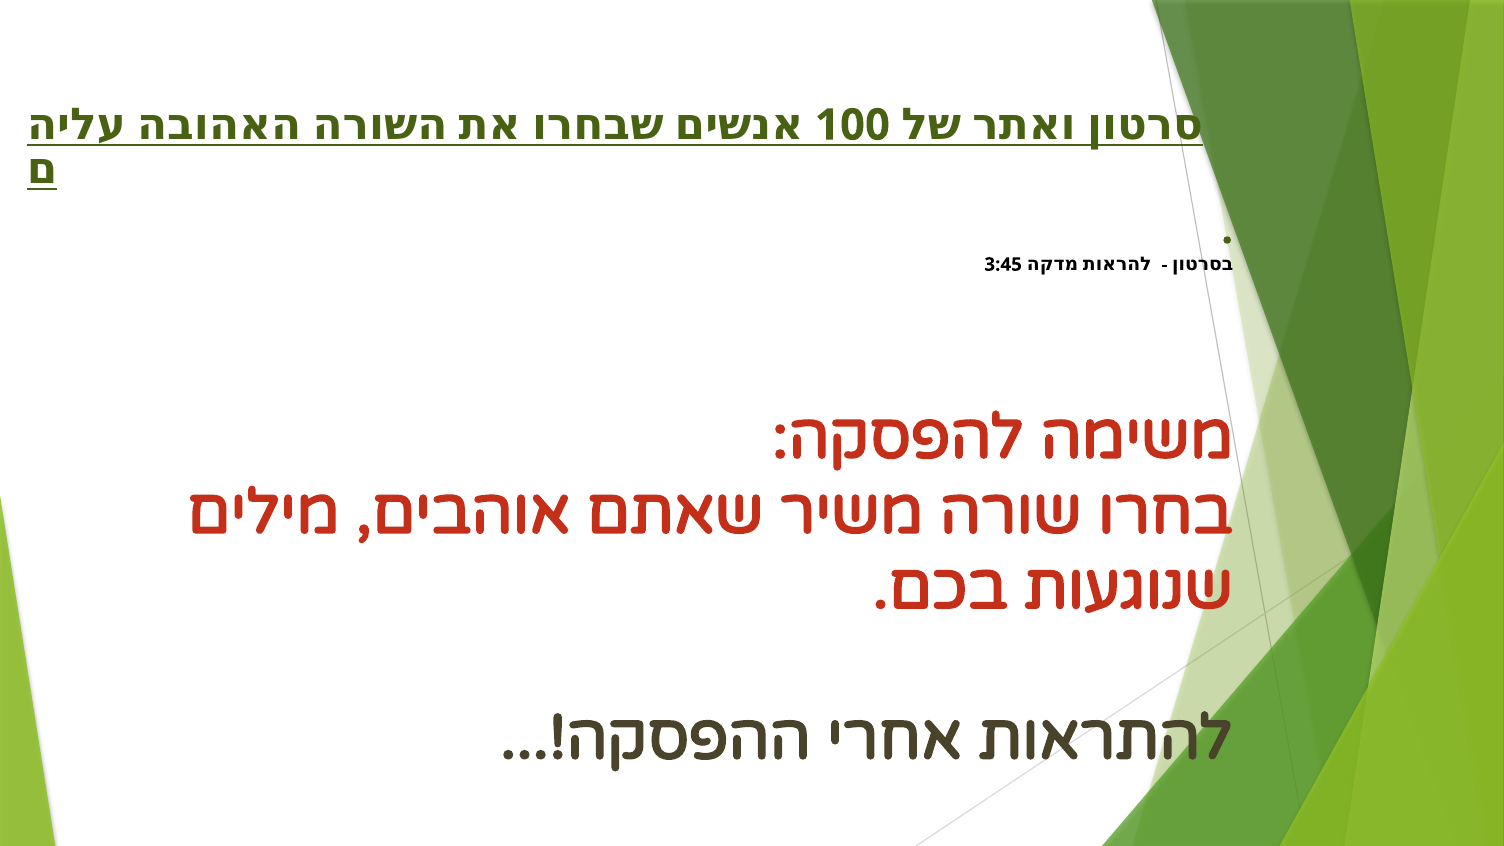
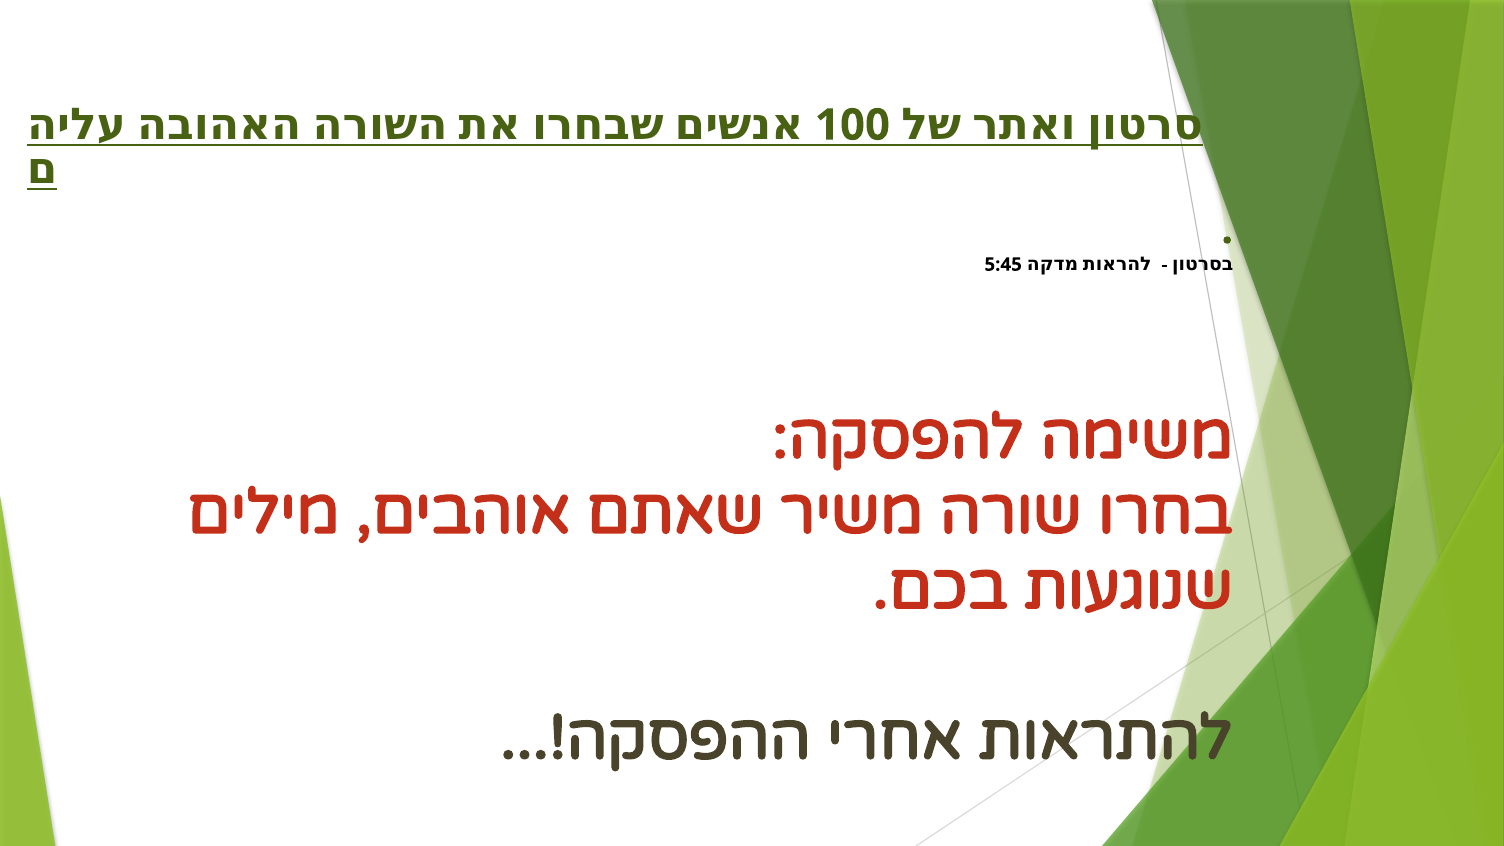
3:45: 3:45 -> 5:45 (1003, 265)
